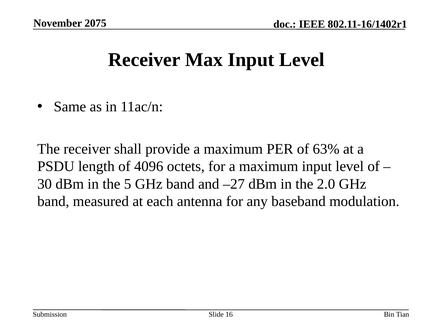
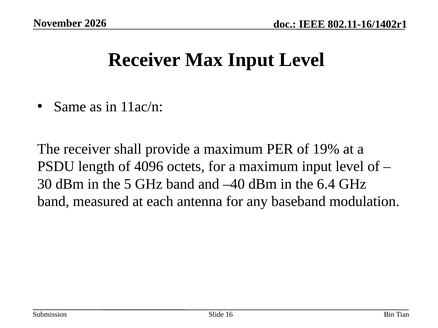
2075: 2075 -> 2026 (95, 23)
63%: 63% -> 19% (326, 149)
–27: –27 -> –40 (234, 184)
2.0: 2.0 -> 6.4 (326, 184)
